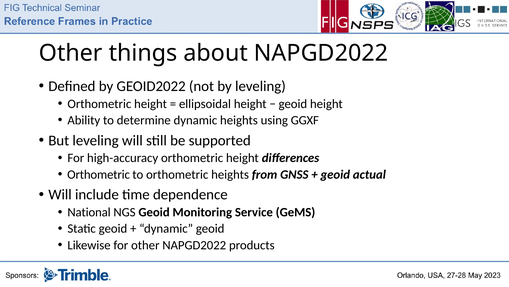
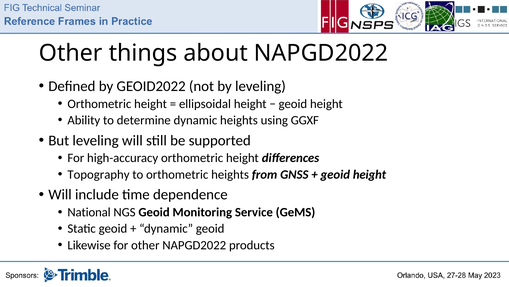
Orthometric: Orthometric -> Topography (98, 174)
actual: actual -> height (369, 174)
